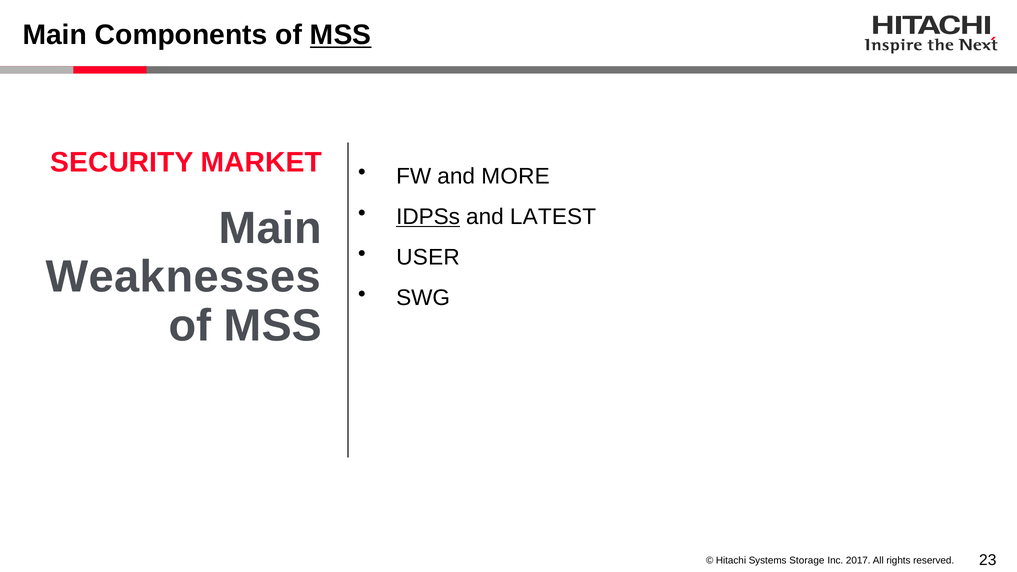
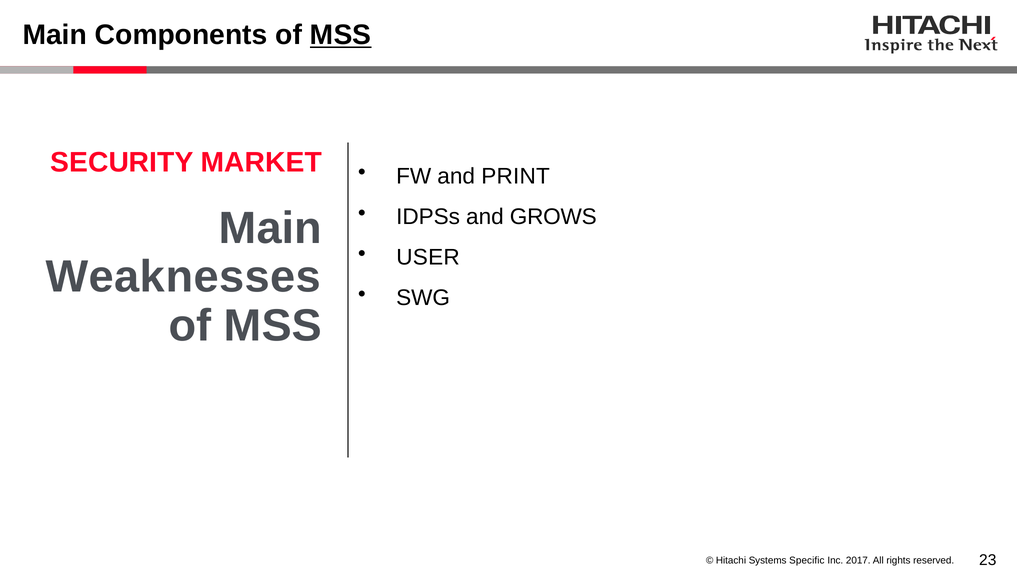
MORE: MORE -> PRINT (516, 176)
IDPSs underline: present -> none (428, 217)
LATEST: LATEST -> GROWS (553, 217)
Storage: Storage -> Specific (807, 561)
